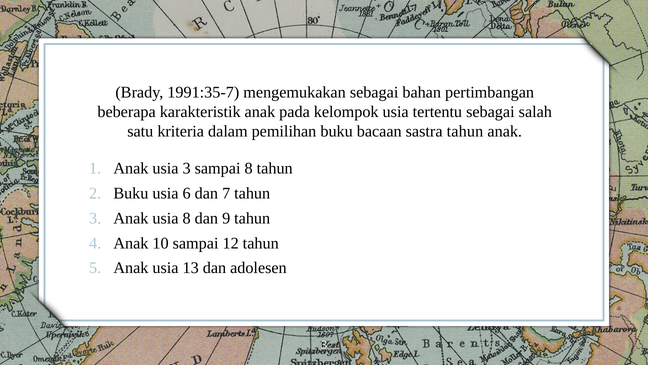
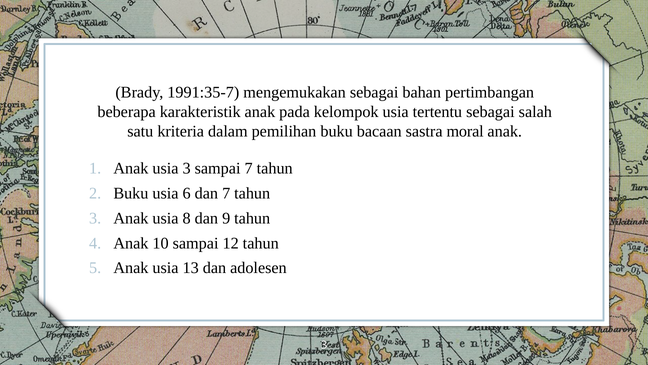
sastra tahun: tahun -> moral (465, 131)
sampai 8: 8 -> 7 (249, 168)
